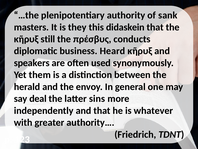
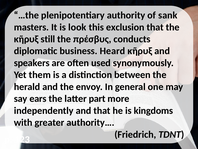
they: they -> look (77, 27)
didaskein: didaskein -> exclusion (125, 27)
deal: deal -> ears (38, 98)
sins: sins -> part (97, 98)
whatever: whatever -> kingdoms (153, 110)
